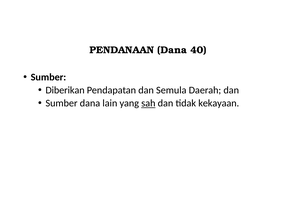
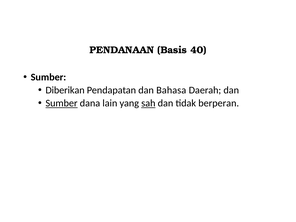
PENDANAAN Dana: Dana -> Basis (172, 50)
Semula: Semula -> Bahasa (171, 90)
Sumber underline: none -> present (62, 103)
kekayaan: kekayaan -> berperan (219, 103)
